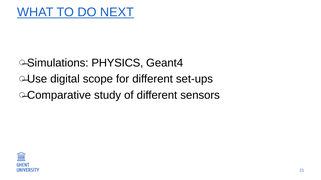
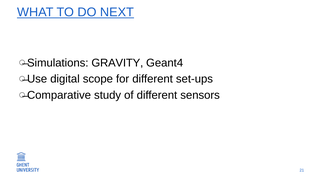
PHYSICS: PHYSICS -> GRAVITY (117, 63)
